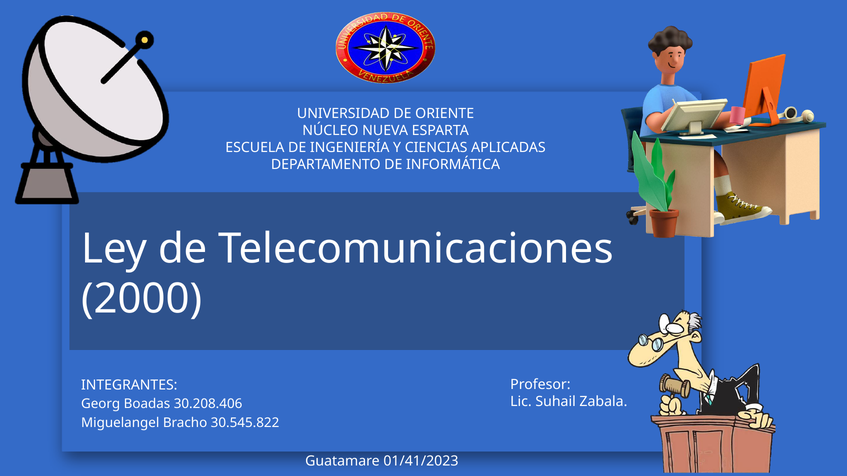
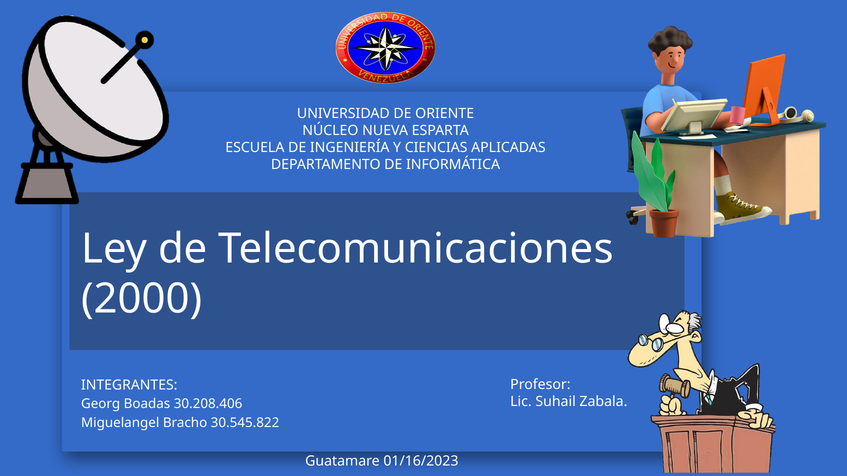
01/41/2023: 01/41/2023 -> 01/16/2023 (421, 461)
